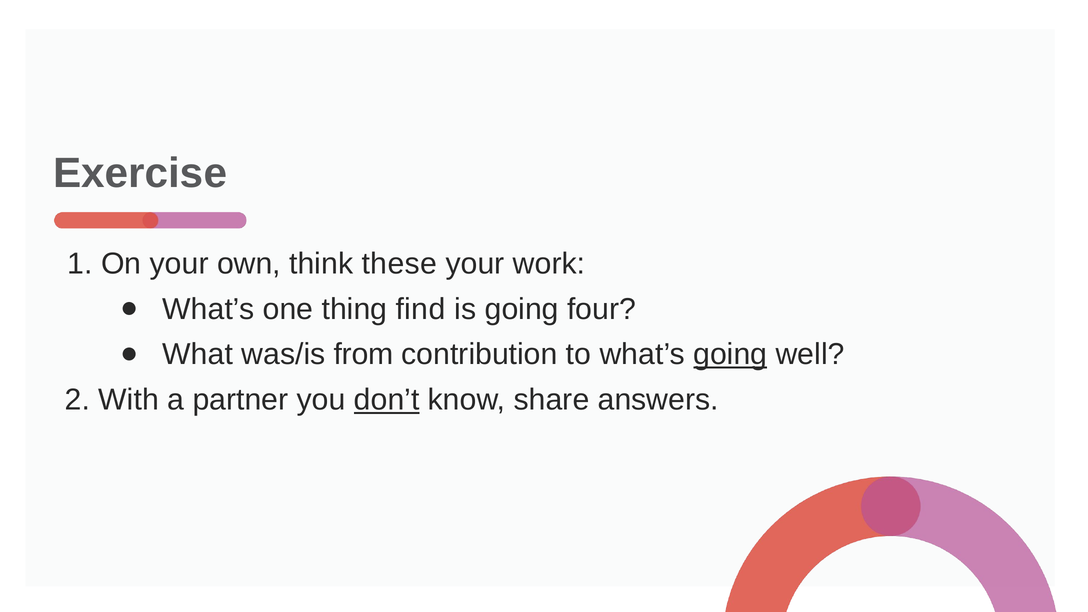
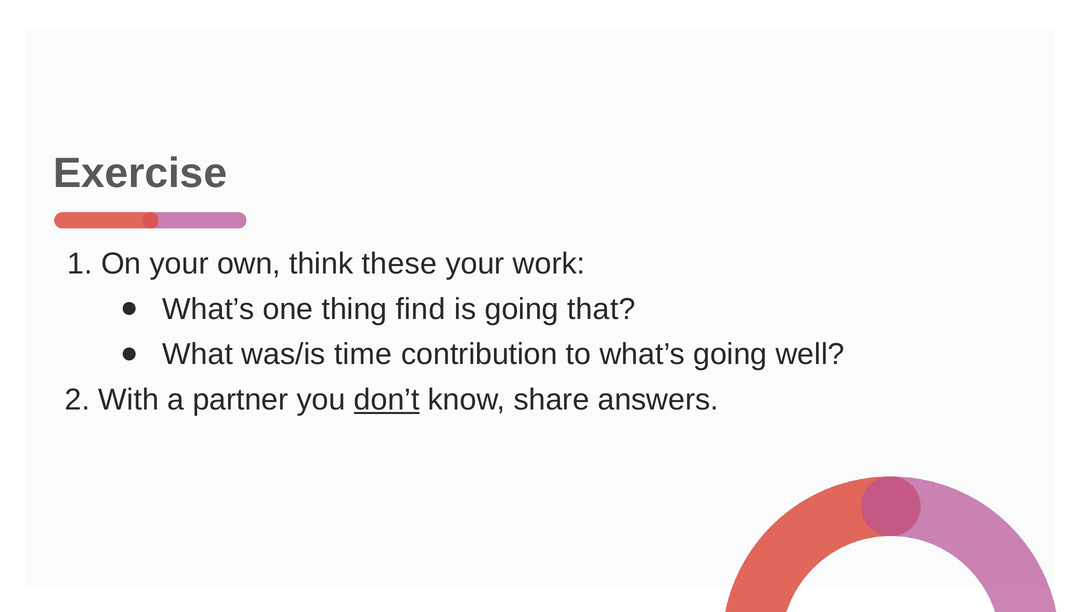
four: four -> that (601, 309)
from: from -> time (363, 355)
going underline: present -> none (730, 355)
